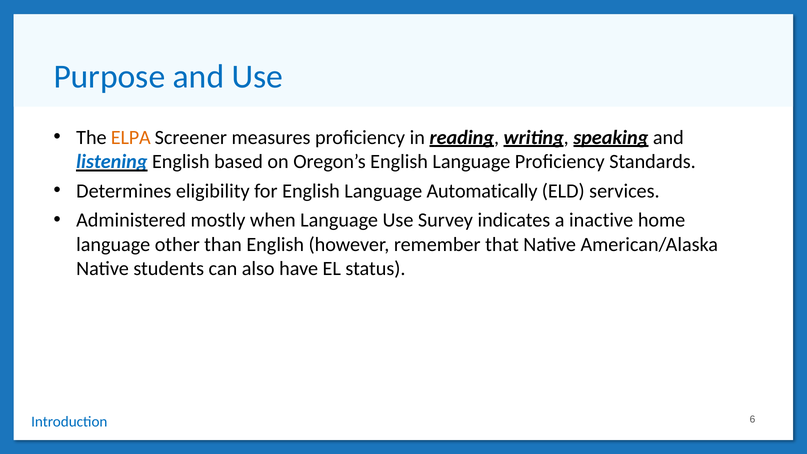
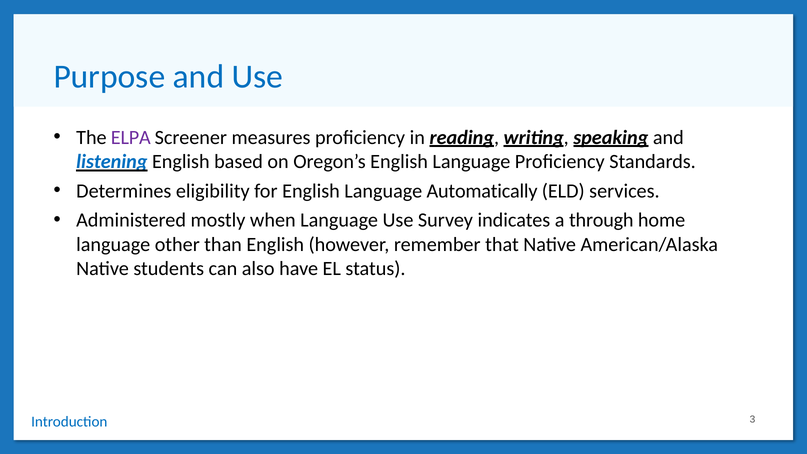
ELPA colour: orange -> purple (131, 137)
inactive: inactive -> through (601, 220)
6: 6 -> 3 (752, 419)
